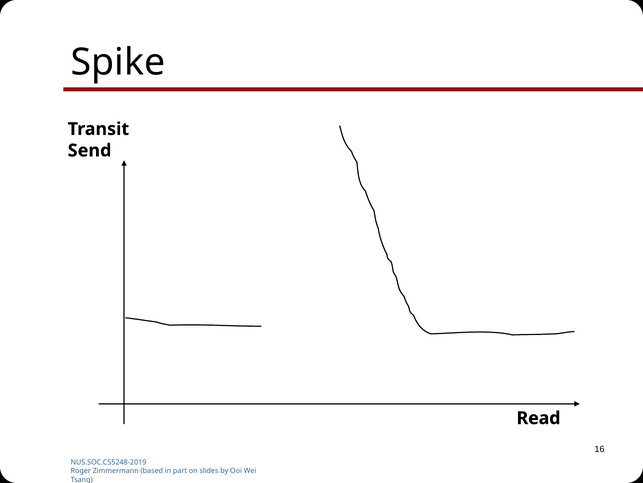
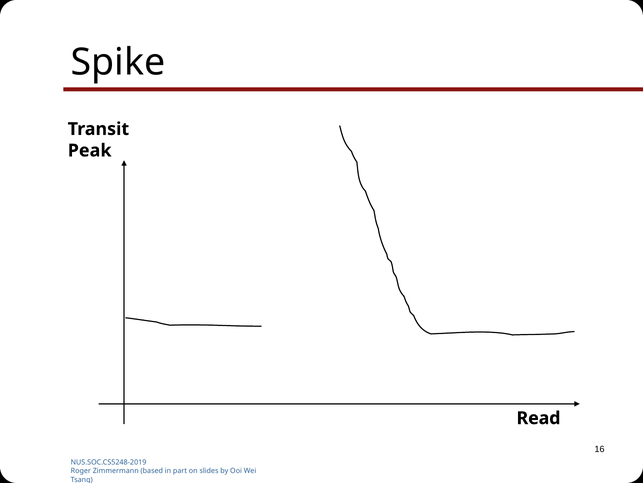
Send: Send -> Peak (90, 150)
